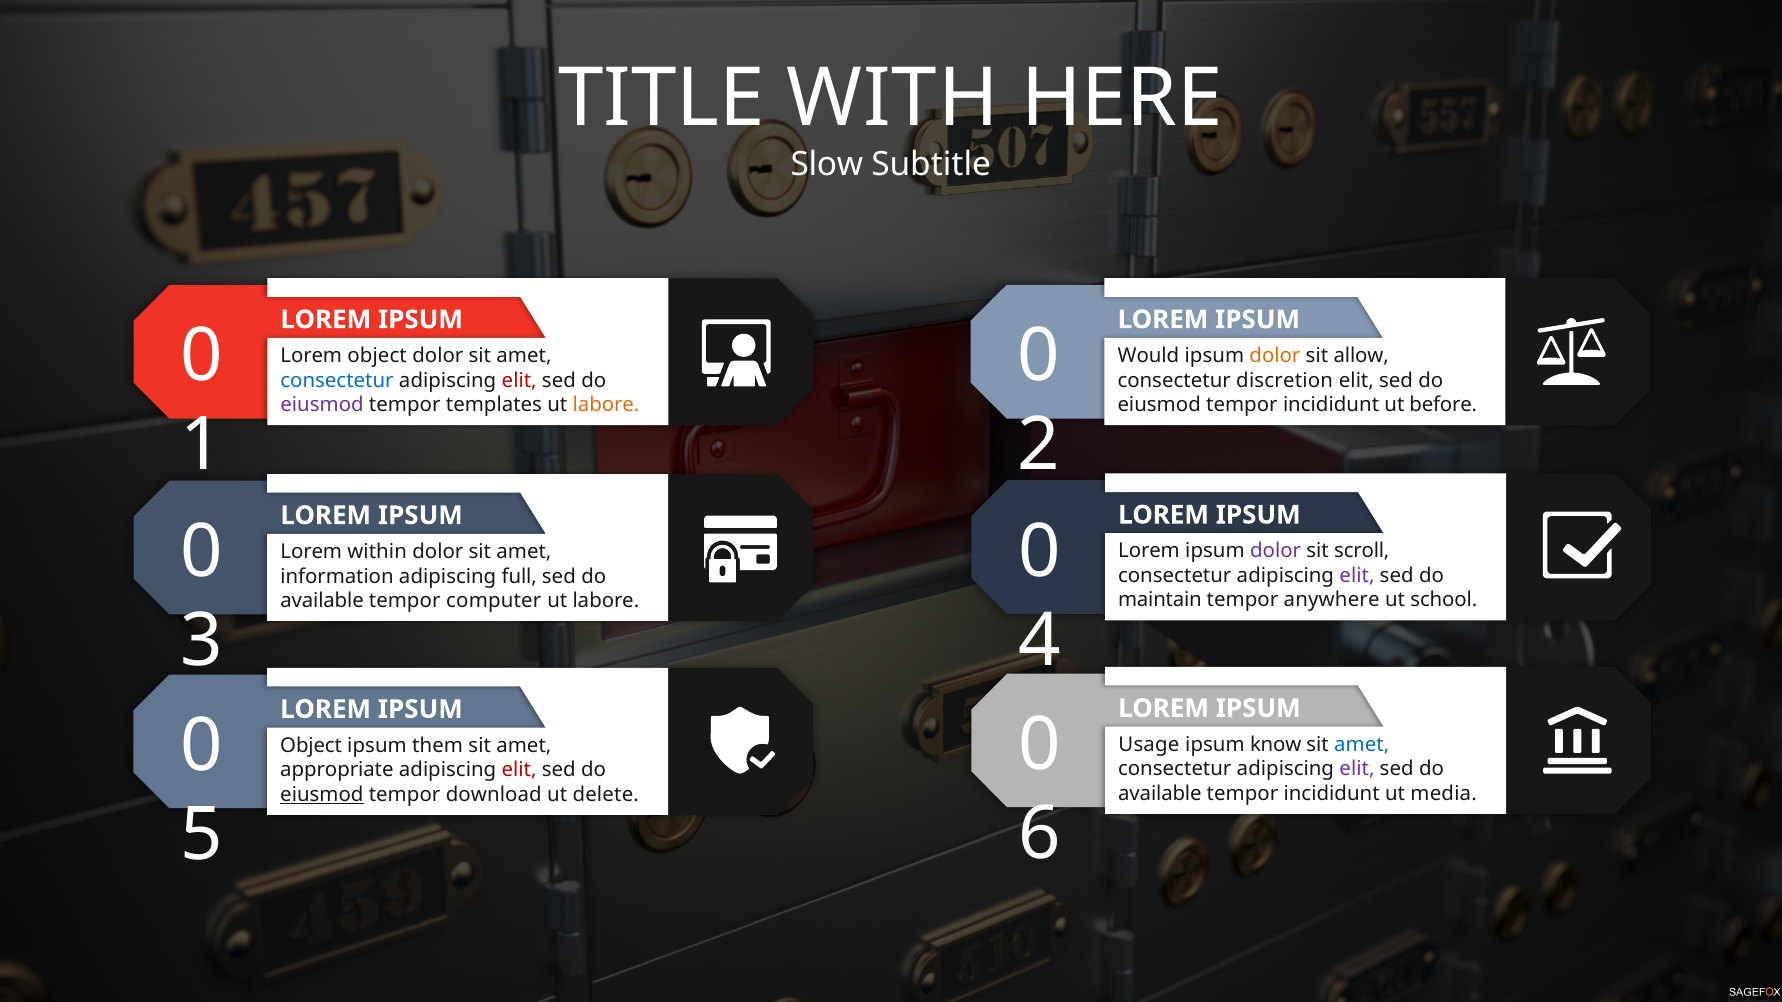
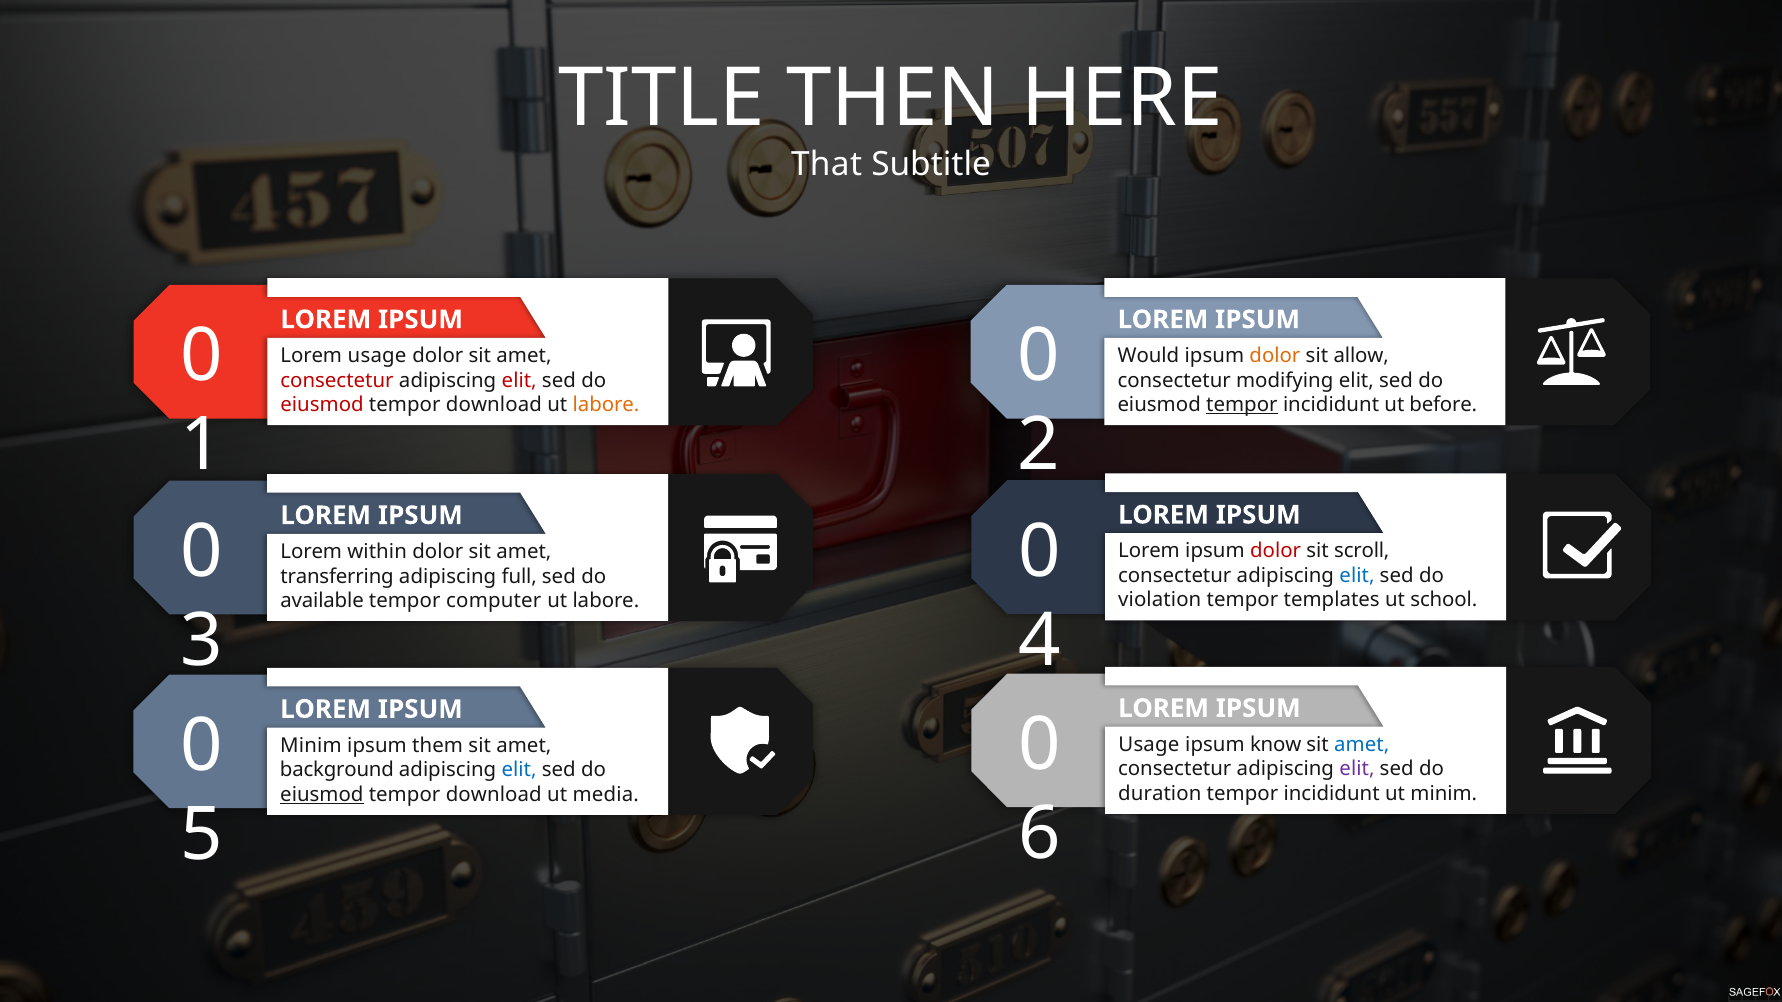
WITH: WITH -> THEN (893, 99)
Slow: Slow -> That (827, 165)
Lorem object: object -> usage (377, 356)
consectetur colour: blue -> red (337, 381)
discretion: discretion -> modifying (1285, 381)
eiusmod colour: purple -> red (322, 405)
templates: templates -> download (494, 405)
tempor underline: none -> present (1242, 405)
dolor colour: purple -> red (1276, 551)
elit colour: purple -> blue (1357, 576)
information: information -> transferring (337, 576)
maintain: maintain -> violation (1160, 600)
anywhere: anywhere -> templates (1332, 600)
Object: Object -> Minim (311, 746)
appropriate: appropriate -> background (337, 770)
elit colour: red -> blue (519, 770)
available: available -> duration (1160, 794)
ut media: media -> minim (1444, 794)
delete: delete -> media (606, 795)
